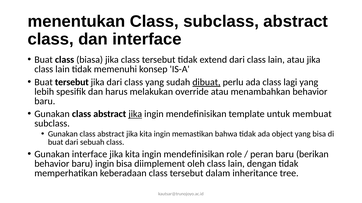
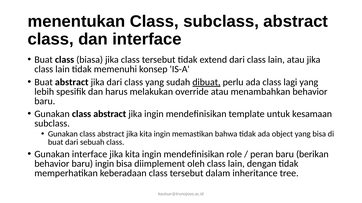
Buat tersebut: tersebut -> abstract (72, 82)
jika underline: present -> none (135, 114)
membuat: membuat -> kesamaan (312, 114)
